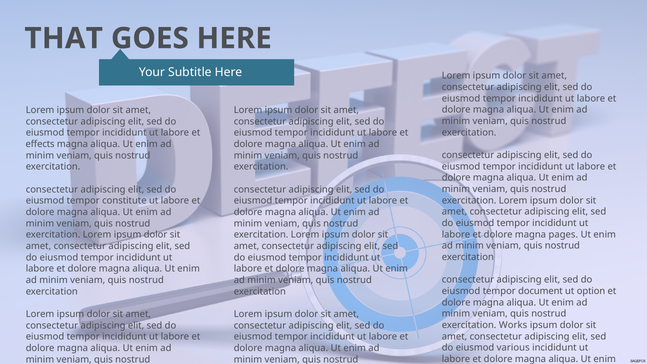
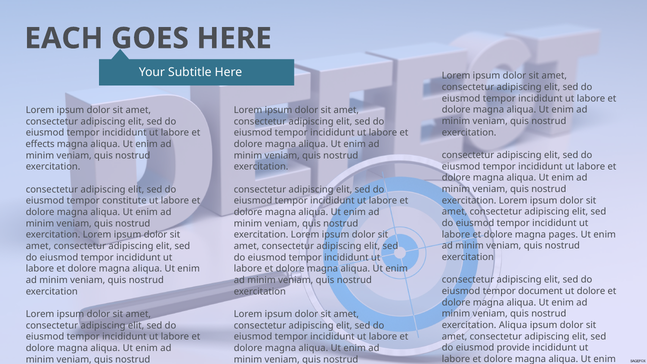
THAT: THAT -> EACH (64, 38)
ut option: option -> dolore (591, 291)
exercitation Works: Works -> Aliqua (513, 325)
various: various -> provide (513, 348)
